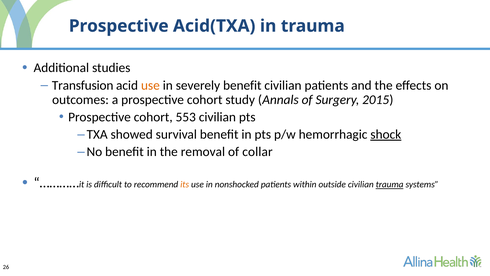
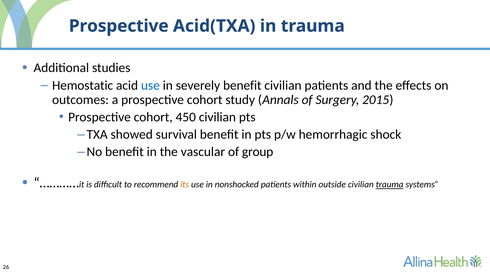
Transfusion: Transfusion -> Hemostatic (83, 85)
use colour: orange -> blue (150, 85)
553: 553 -> 450 (186, 117)
shock underline: present -> none (386, 134)
removal: removal -> vascular (203, 152)
collar: collar -> group (258, 152)
